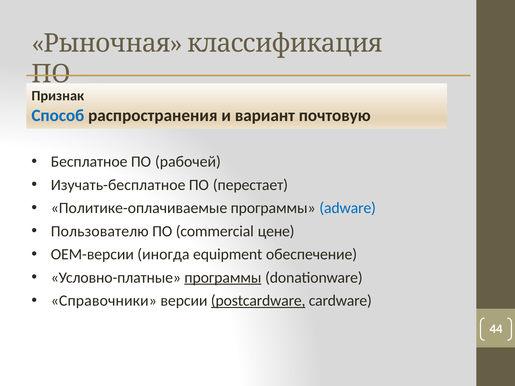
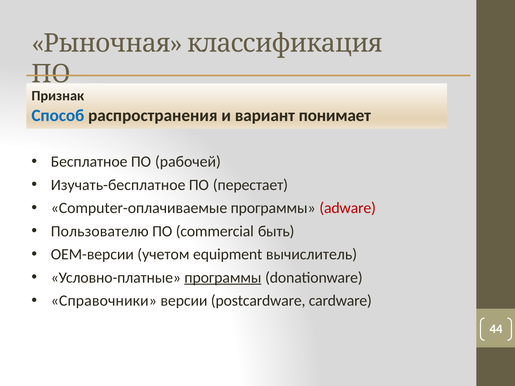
почтовую: почтовую -> понимает (335, 115)
Политике-оплачиваемые: Политике-оплачиваемые -> Сomputer-оплачиваемые (139, 208)
adware colour: blue -> red (348, 208)
цене: цене -> быть (276, 231)
иногда: иногда -> учетом (163, 255)
обеспечение: обеспечение -> вычислитель (312, 255)
postcardware underline: present -> none (258, 301)
